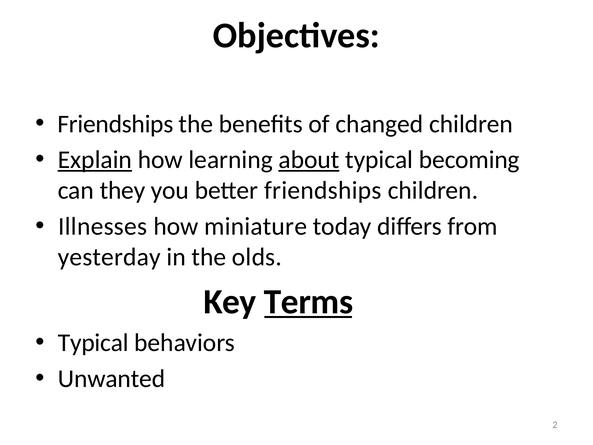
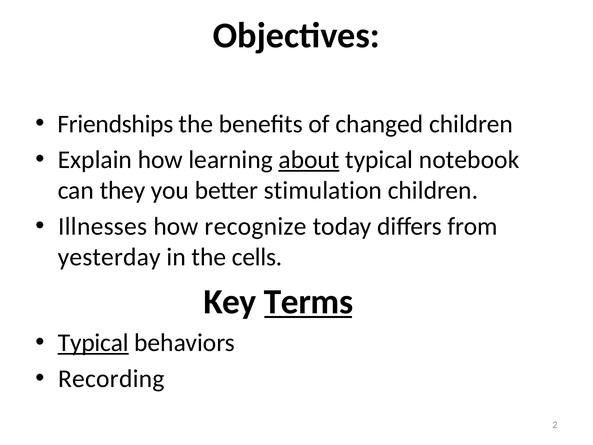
Explain underline: present -> none (95, 160)
becoming: becoming -> notebook (469, 160)
better friendships: friendships -> stimulation (323, 190)
miniature: miniature -> recognize (256, 226)
olds: olds -> cells (257, 257)
Typical underline: none -> present (93, 343)
Unwanted: Unwanted -> Recording (111, 379)
